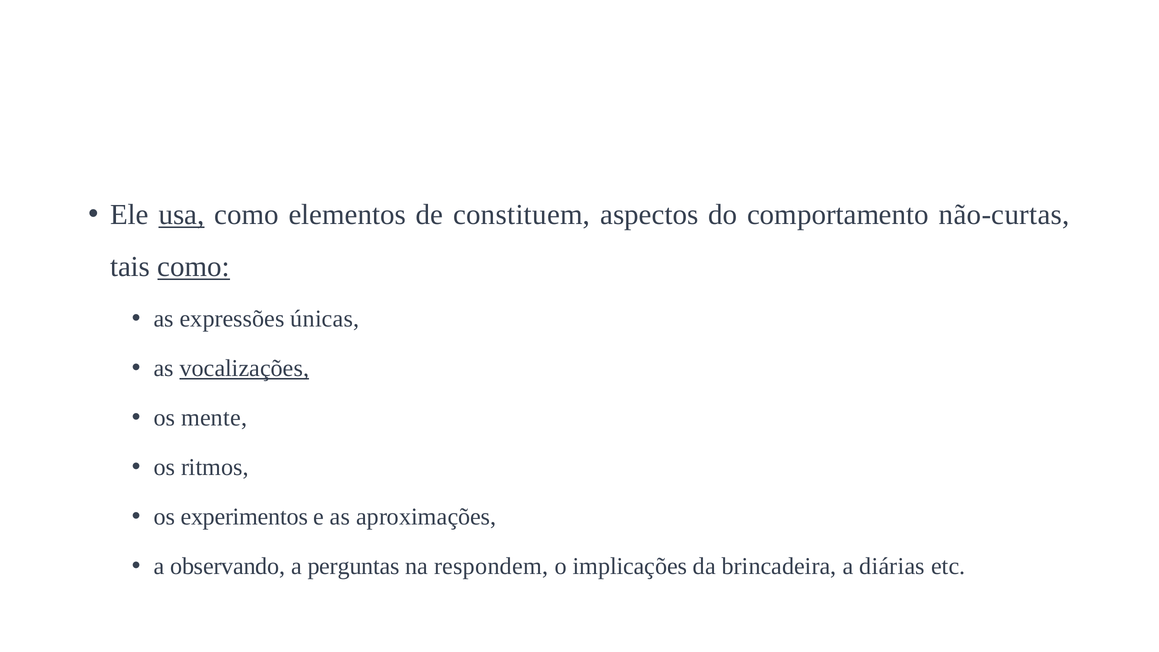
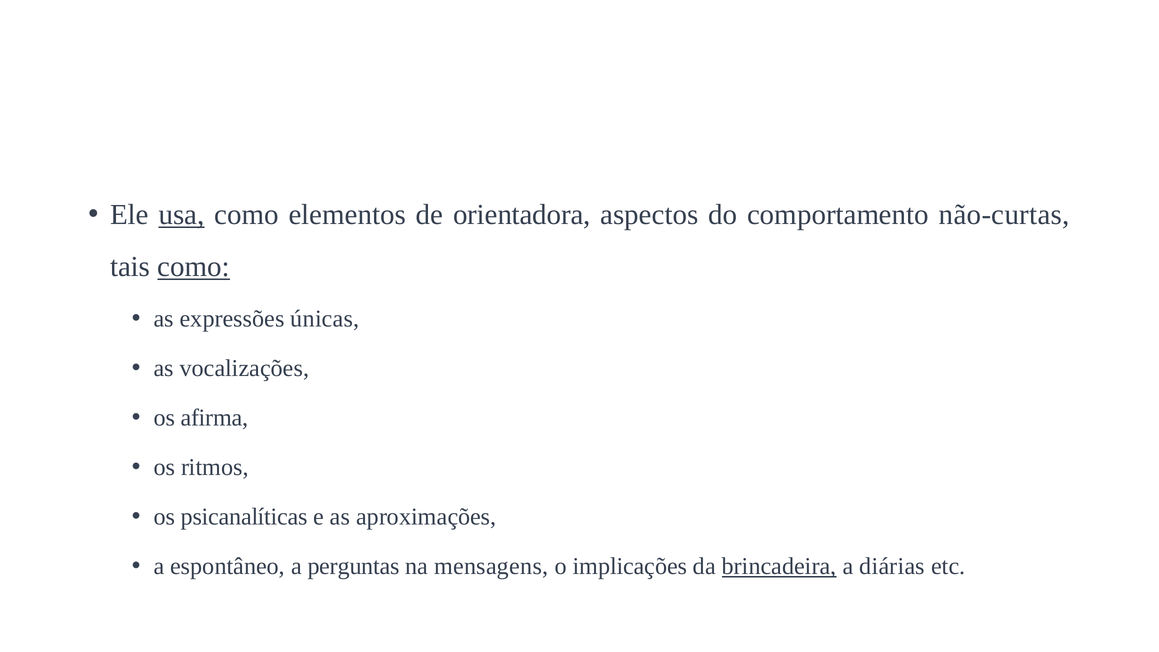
constituem: constituem -> orientadora (522, 215)
vocalizações underline: present -> none (244, 368)
mente: mente -> afirma (214, 418)
experimentos: experimentos -> psicanalíticas (244, 517)
observando: observando -> espontâneo (228, 566)
respondem: respondem -> mensagens (491, 566)
brincadeira underline: none -> present (779, 566)
